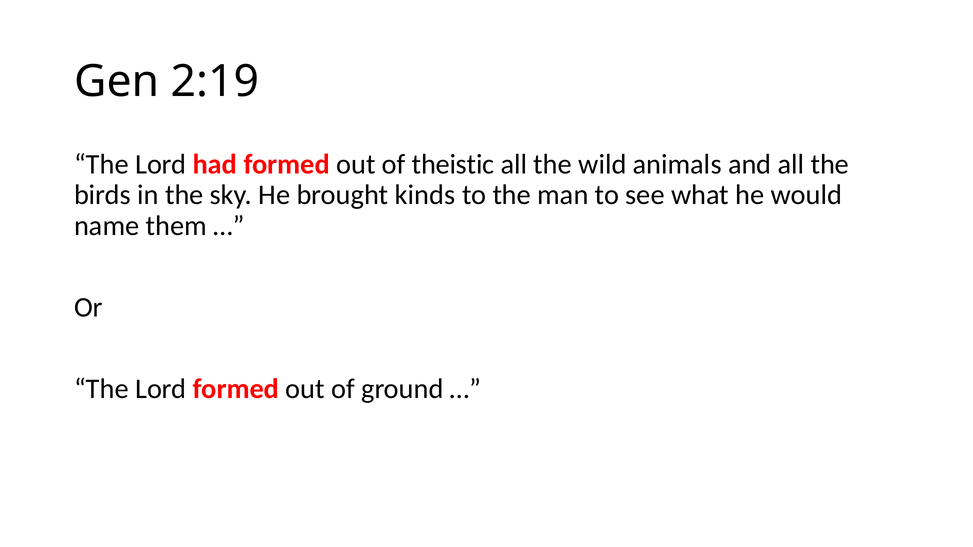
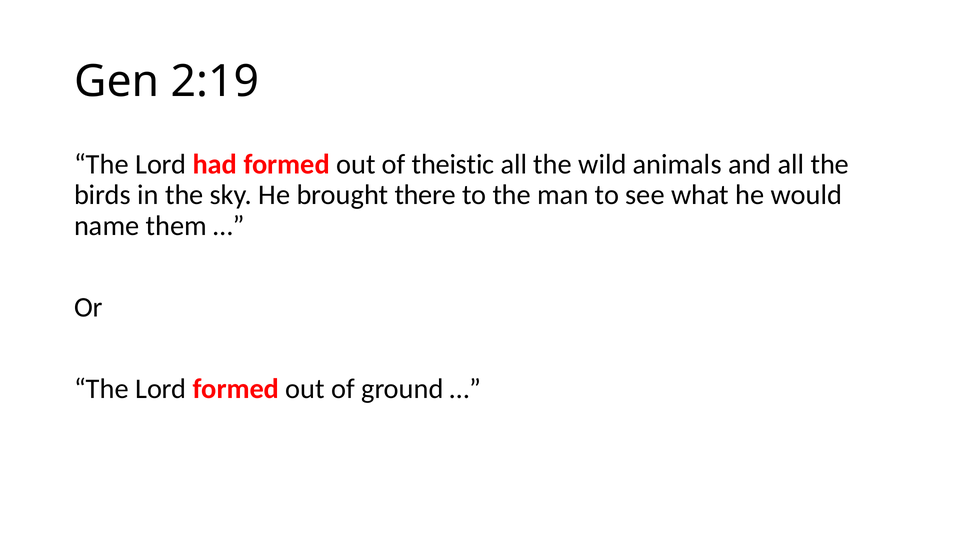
kinds: kinds -> there (425, 195)
